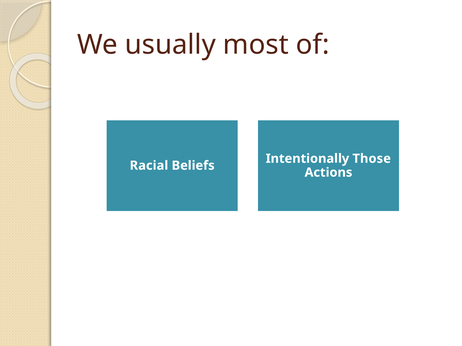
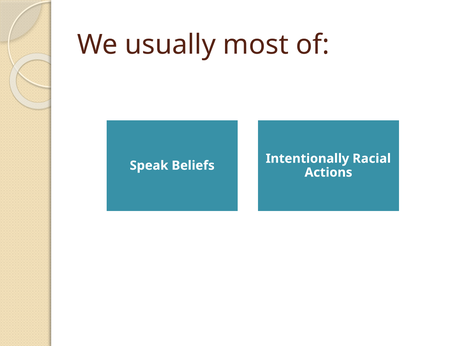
Those: Those -> Racial (372, 159)
Racial: Racial -> Speak (149, 166)
